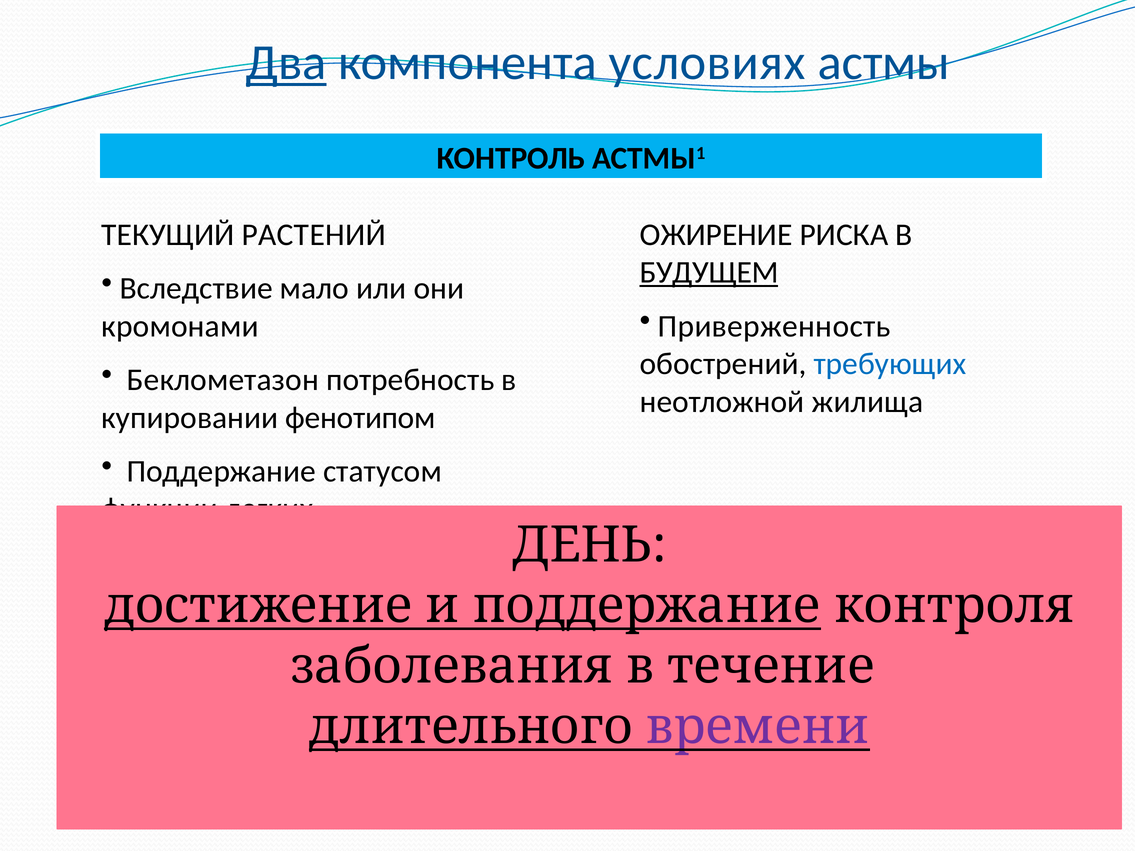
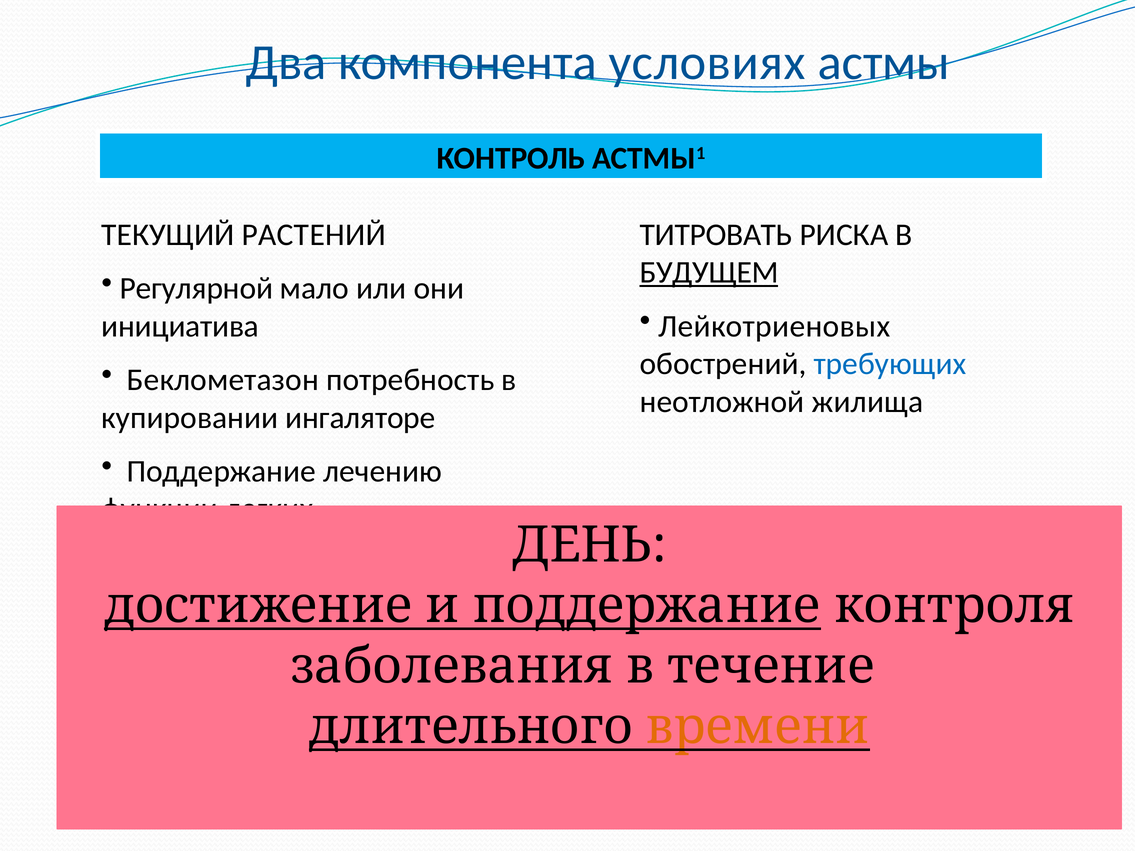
Два underline: present -> none (286, 63)
ОЖИРЕНИЕ: ОЖИРЕНИЕ -> ТИТРОВАТЬ (716, 235)
Вследствие: Вследствие -> Регулярной (196, 288)
Приверженность: Приверженность -> Лейкотриеновых (774, 326)
кромонами: кромонами -> инициатива (180, 326)
фенотипом: фенотипом -> ингаляторе (360, 418)
статусом: статусом -> лечению (383, 471)
времени colour: purple -> orange (758, 727)
